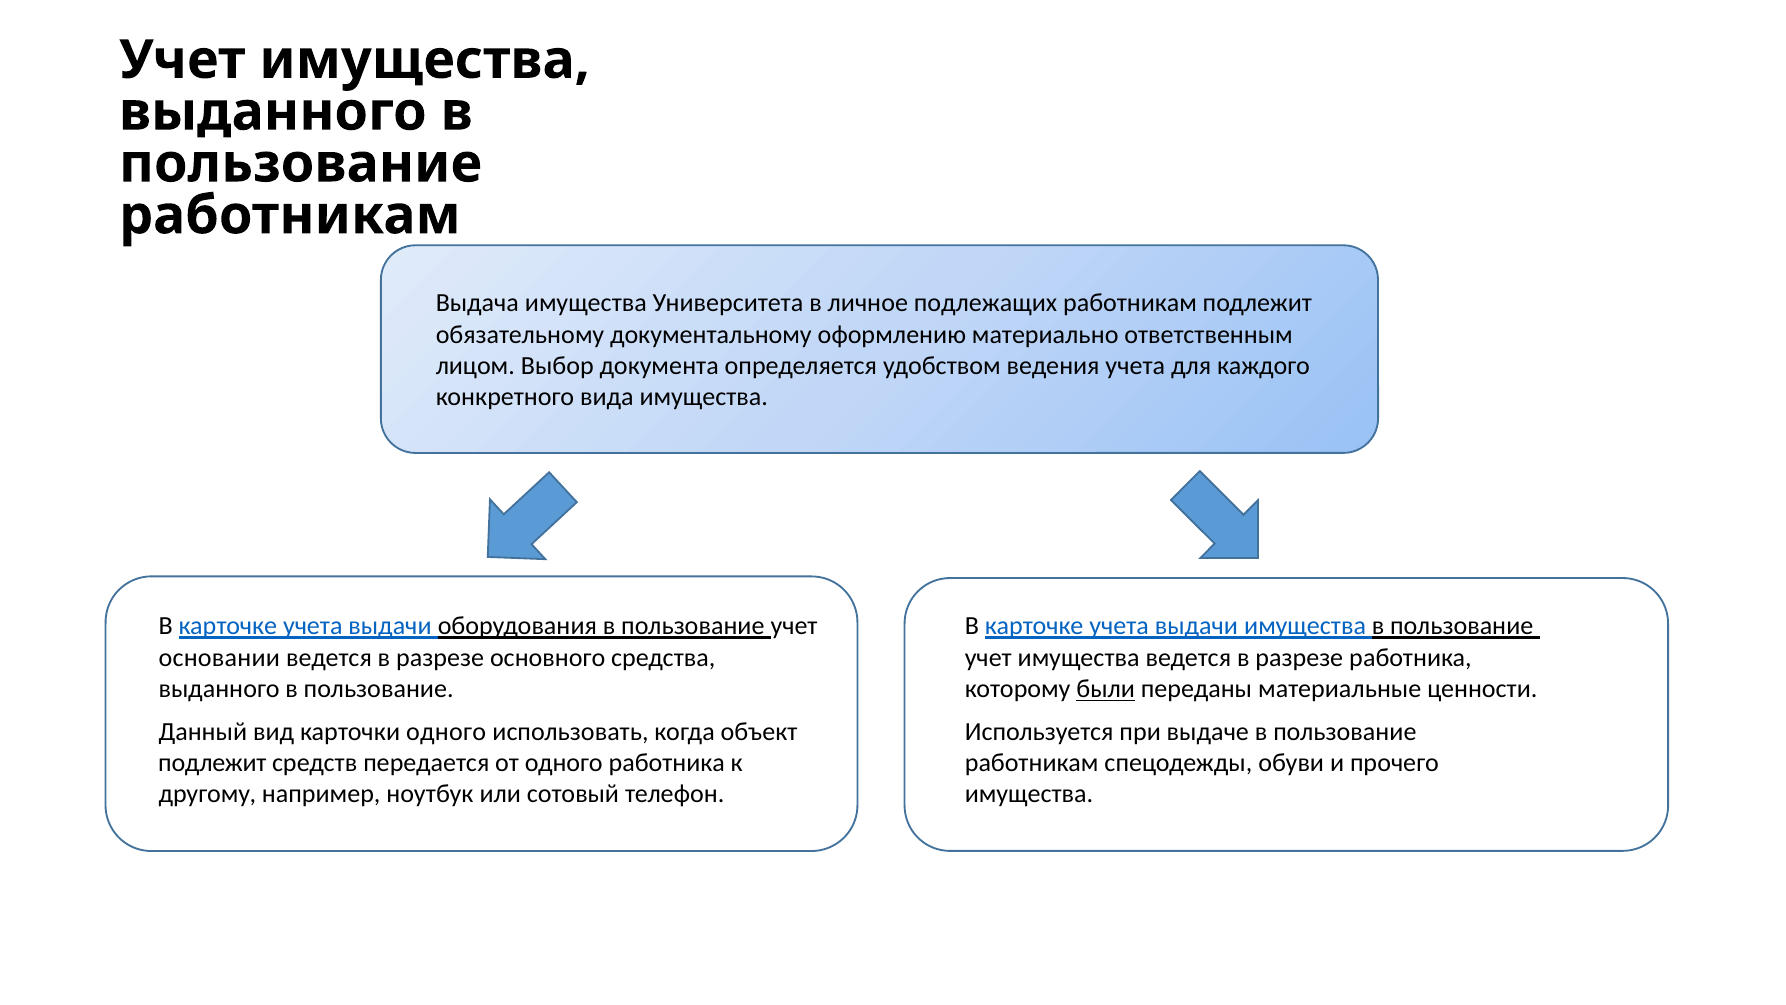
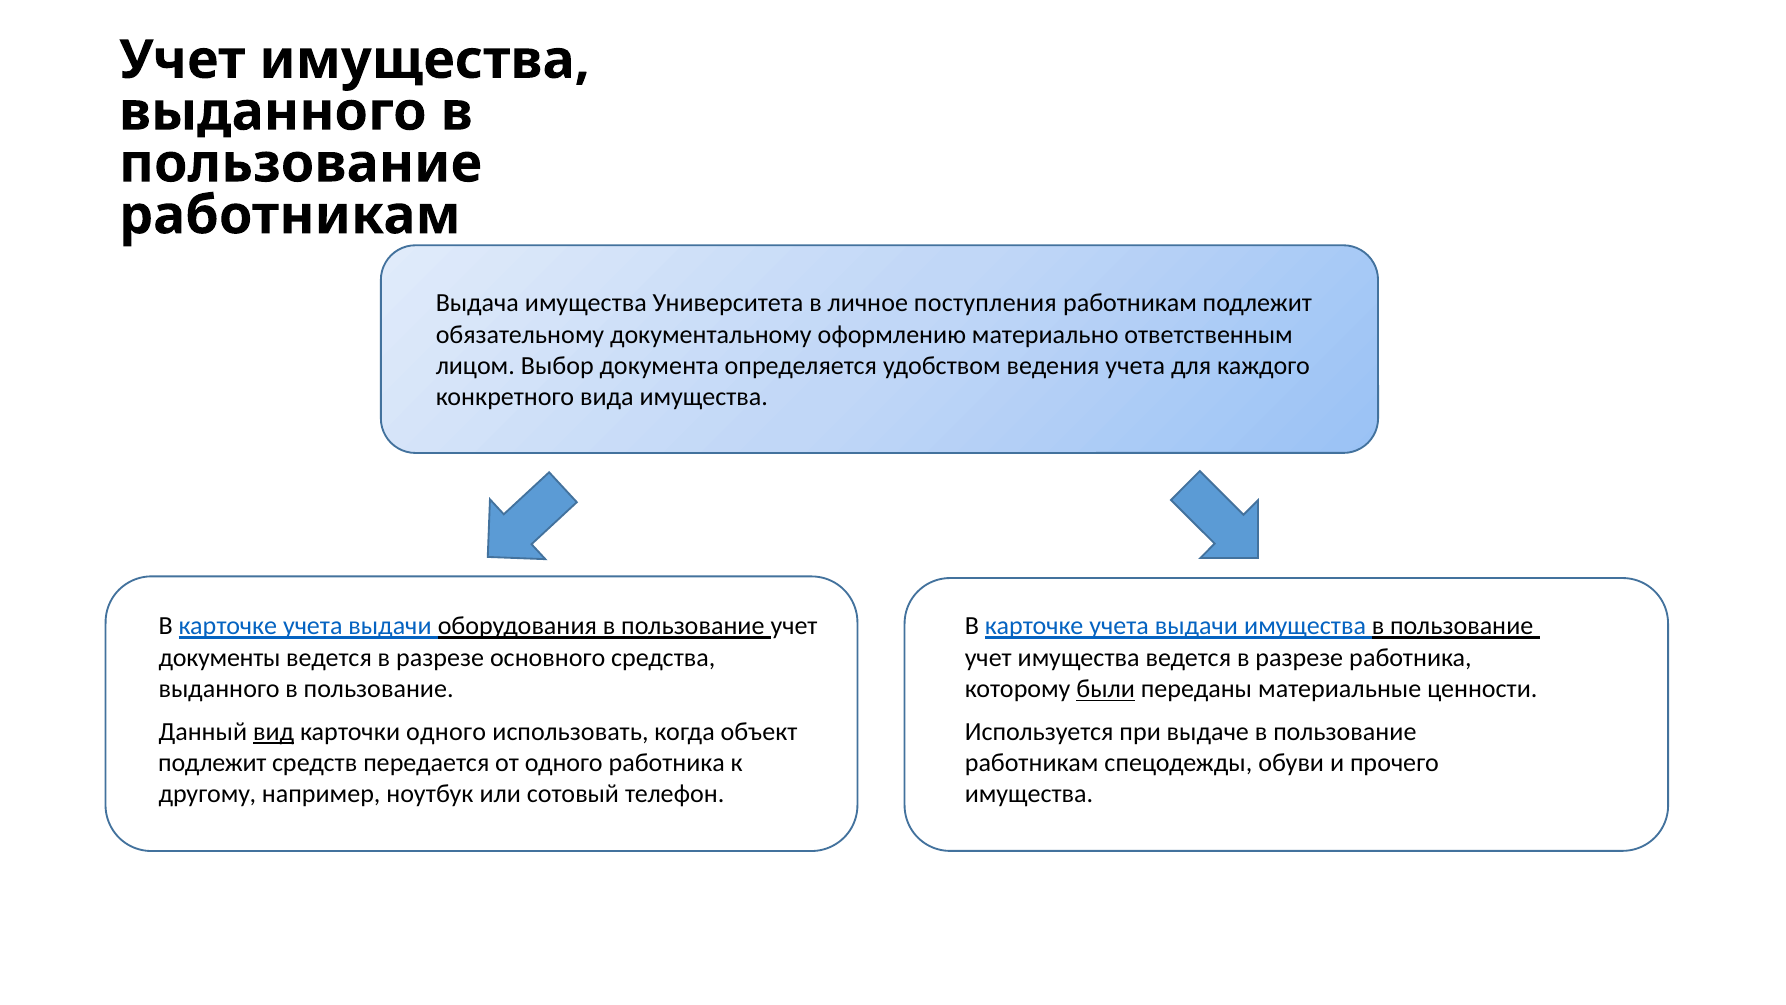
подлежащих: подлежащих -> поступления (985, 303)
основании: основании -> документы (220, 658)
вид underline: none -> present (274, 731)
